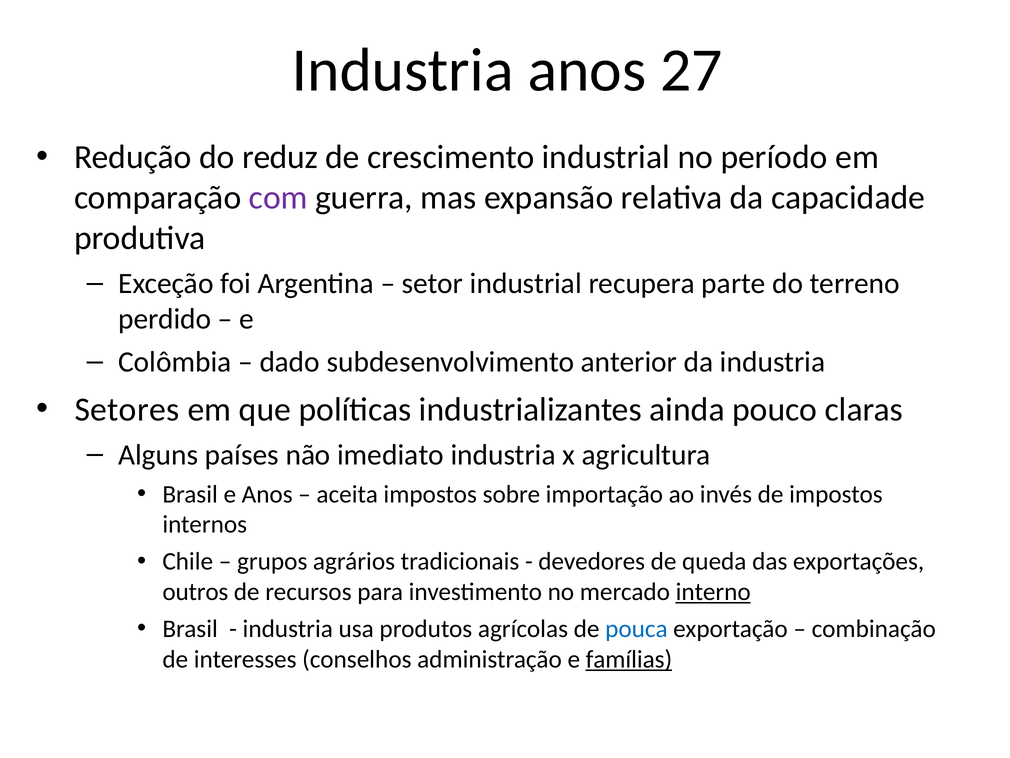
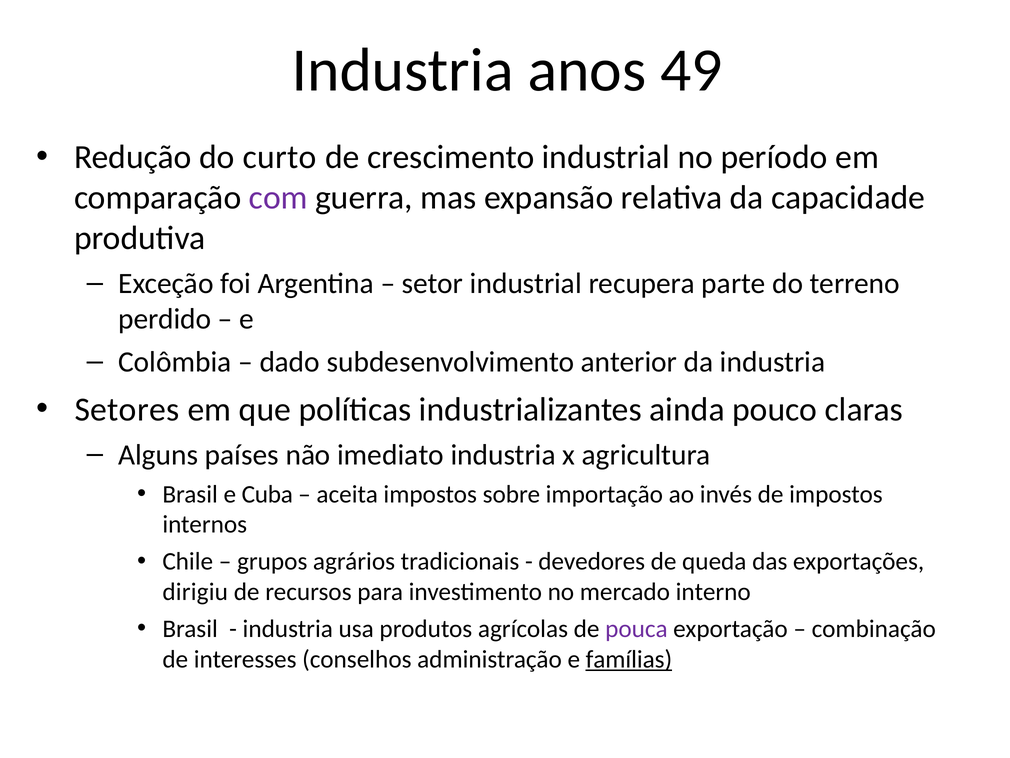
27: 27 -> 49 (691, 70)
reduz: reduz -> curto (280, 157)
e Anos: Anos -> Cuba (267, 494)
outros: outros -> dirigiu (195, 591)
interno underline: present -> none (713, 591)
pouca colour: blue -> purple (636, 628)
